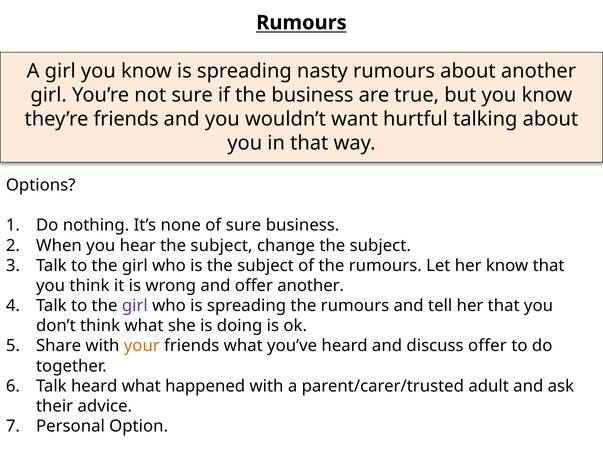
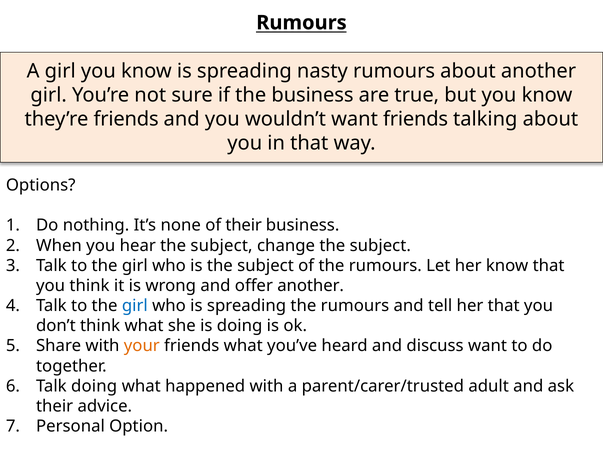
want hurtful: hurtful -> friends (416, 119)
of sure: sure -> their (244, 226)
girl colour: purple -> blue (135, 306)
discuss offer: offer -> want (488, 346)
Talk heard: heard -> doing (94, 386)
